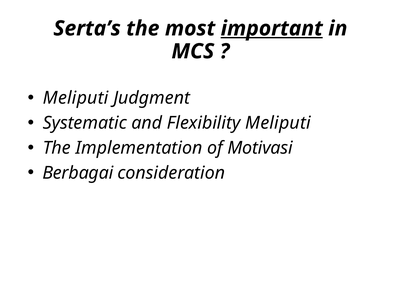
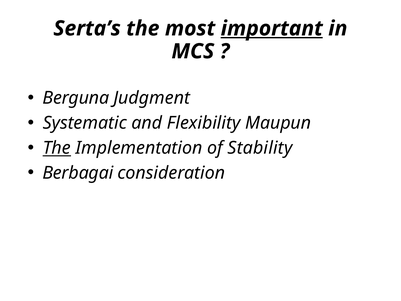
Meliputi: Meliputi -> Berguna (76, 98)
Flexibility Meliputi: Meliputi -> Maupun (278, 123)
The underline: none -> present (57, 148)
Motivasi: Motivasi -> Stability (260, 148)
